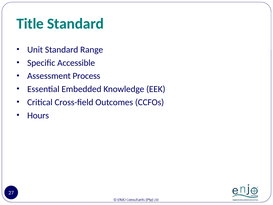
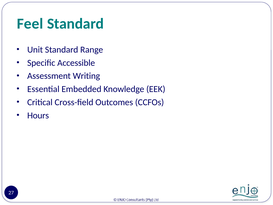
Title: Title -> Feel (30, 24)
Process: Process -> Writing (86, 76)
